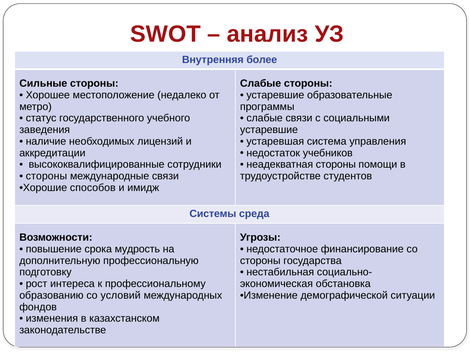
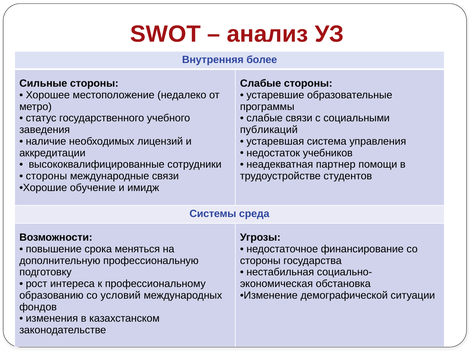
устаревшие: устаревшие -> публикаций (269, 130)
неадекватная стороны: стороны -> партнер (336, 165)
способов: способов -> обучение (93, 188)
мудрость: мудрость -> меняться (137, 249)
